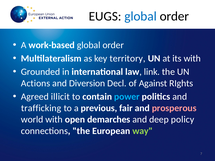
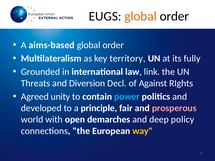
global colour: blue -> orange (141, 16)
work-based: work-based -> aims-based (52, 45)
its with: with -> fully (192, 58)
Actions: Actions -> Threats (36, 83)
illicit: illicit -> unity (60, 97)
trafficking: trafficking -> developed (41, 108)
previous: previous -> principle (99, 108)
way colour: light green -> yellow (143, 131)
